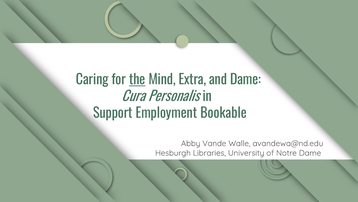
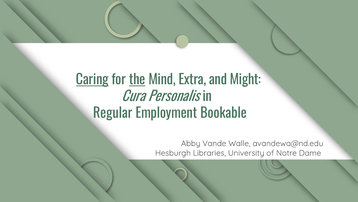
Caring underline: none -> present (92, 80)
and Dame: Dame -> Might (245, 80)
Support: Support -> Regular (113, 113)
